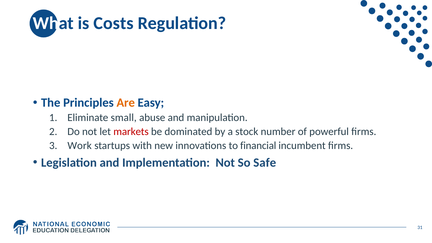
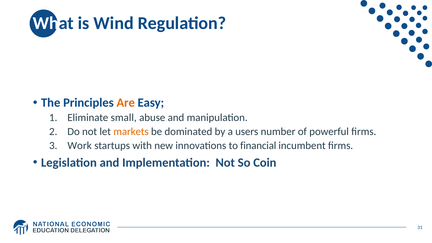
Costs: Costs -> Wind (114, 23)
markets colour: red -> orange (131, 132)
stock: stock -> users (247, 132)
Safe: Safe -> Coin (265, 163)
